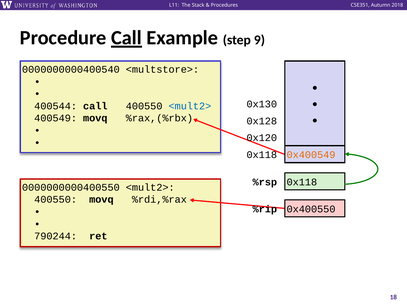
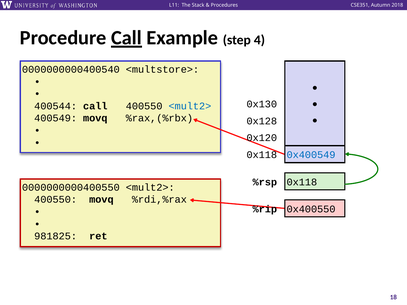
9: 9 -> 4 (259, 40)
0x400549 colour: orange -> blue (311, 155)
790244: 790244 -> 981825 (56, 236)
